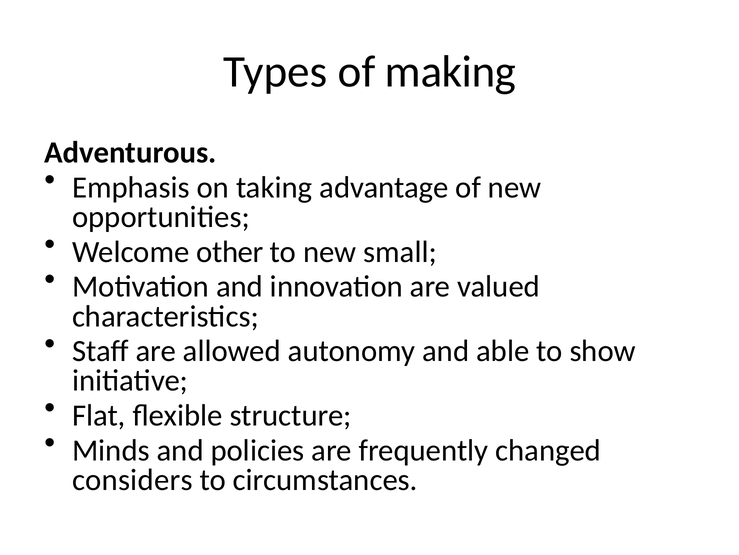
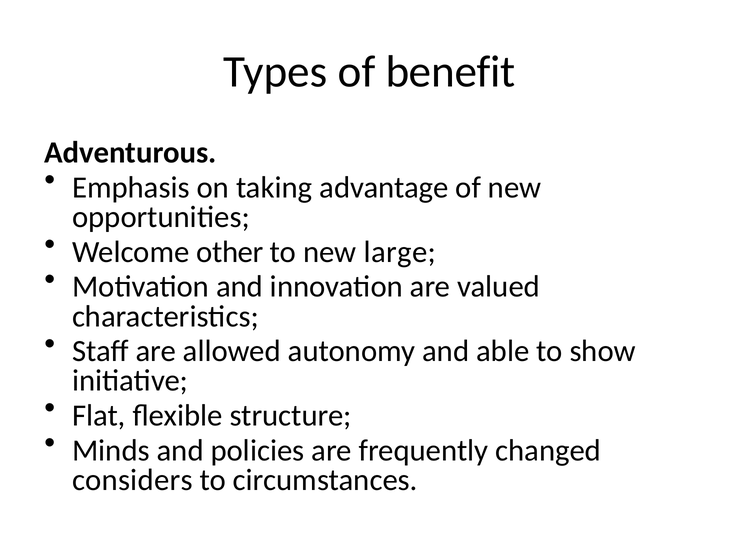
making: making -> benefit (450, 72)
small: small -> large (400, 252)
